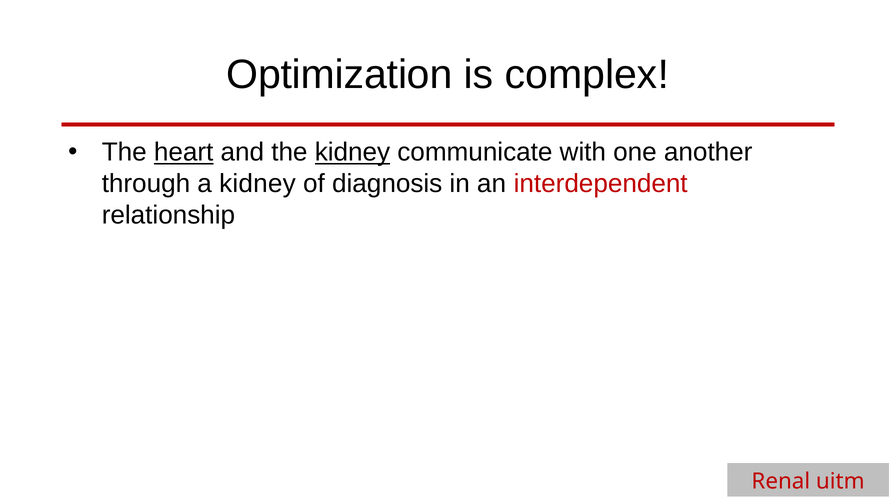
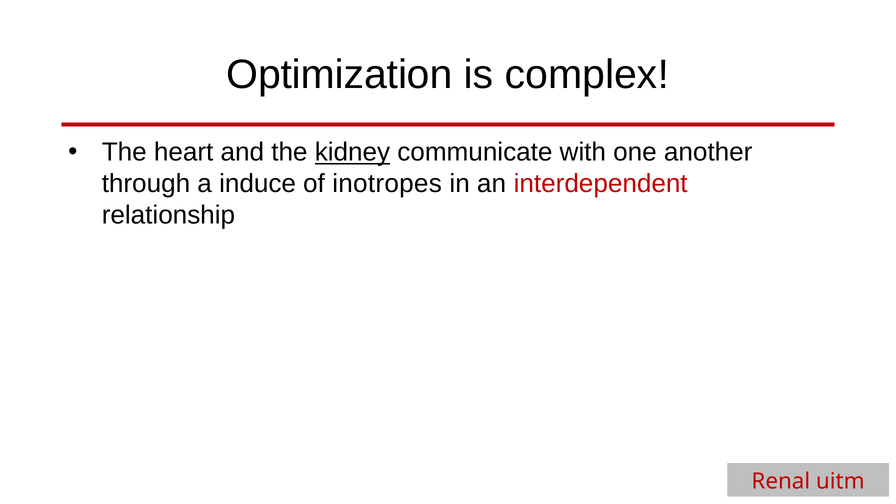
heart underline: present -> none (184, 152)
a kidney: kidney -> induce (258, 184)
diagnosis: diagnosis -> inotropes (387, 184)
